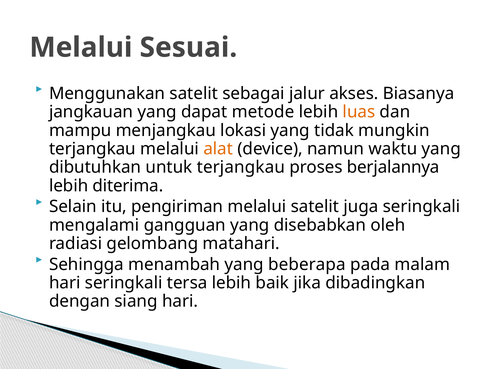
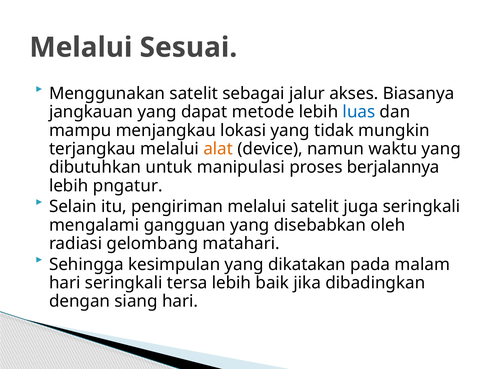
luas colour: orange -> blue (359, 112)
untuk terjangkau: terjangkau -> manipulasi (241, 167)
diterima: diterima -> pngatur (128, 185)
menambah: menambah -> kesimpulan (174, 264)
beberapa: beberapa -> dikatakan (307, 264)
